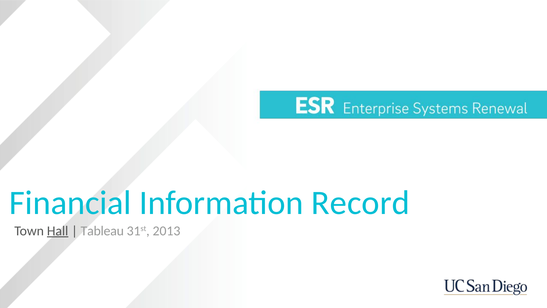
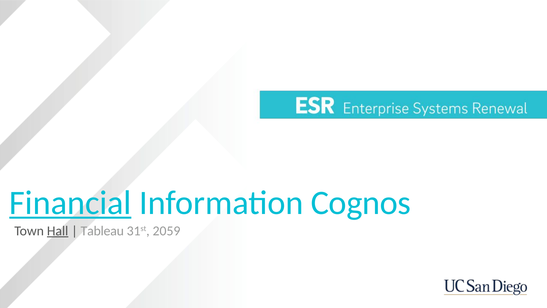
Financial underline: none -> present (70, 203)
Record: Record -> Cognos (361, 203)
2013: 2013 -> 2059 (167, 231)
